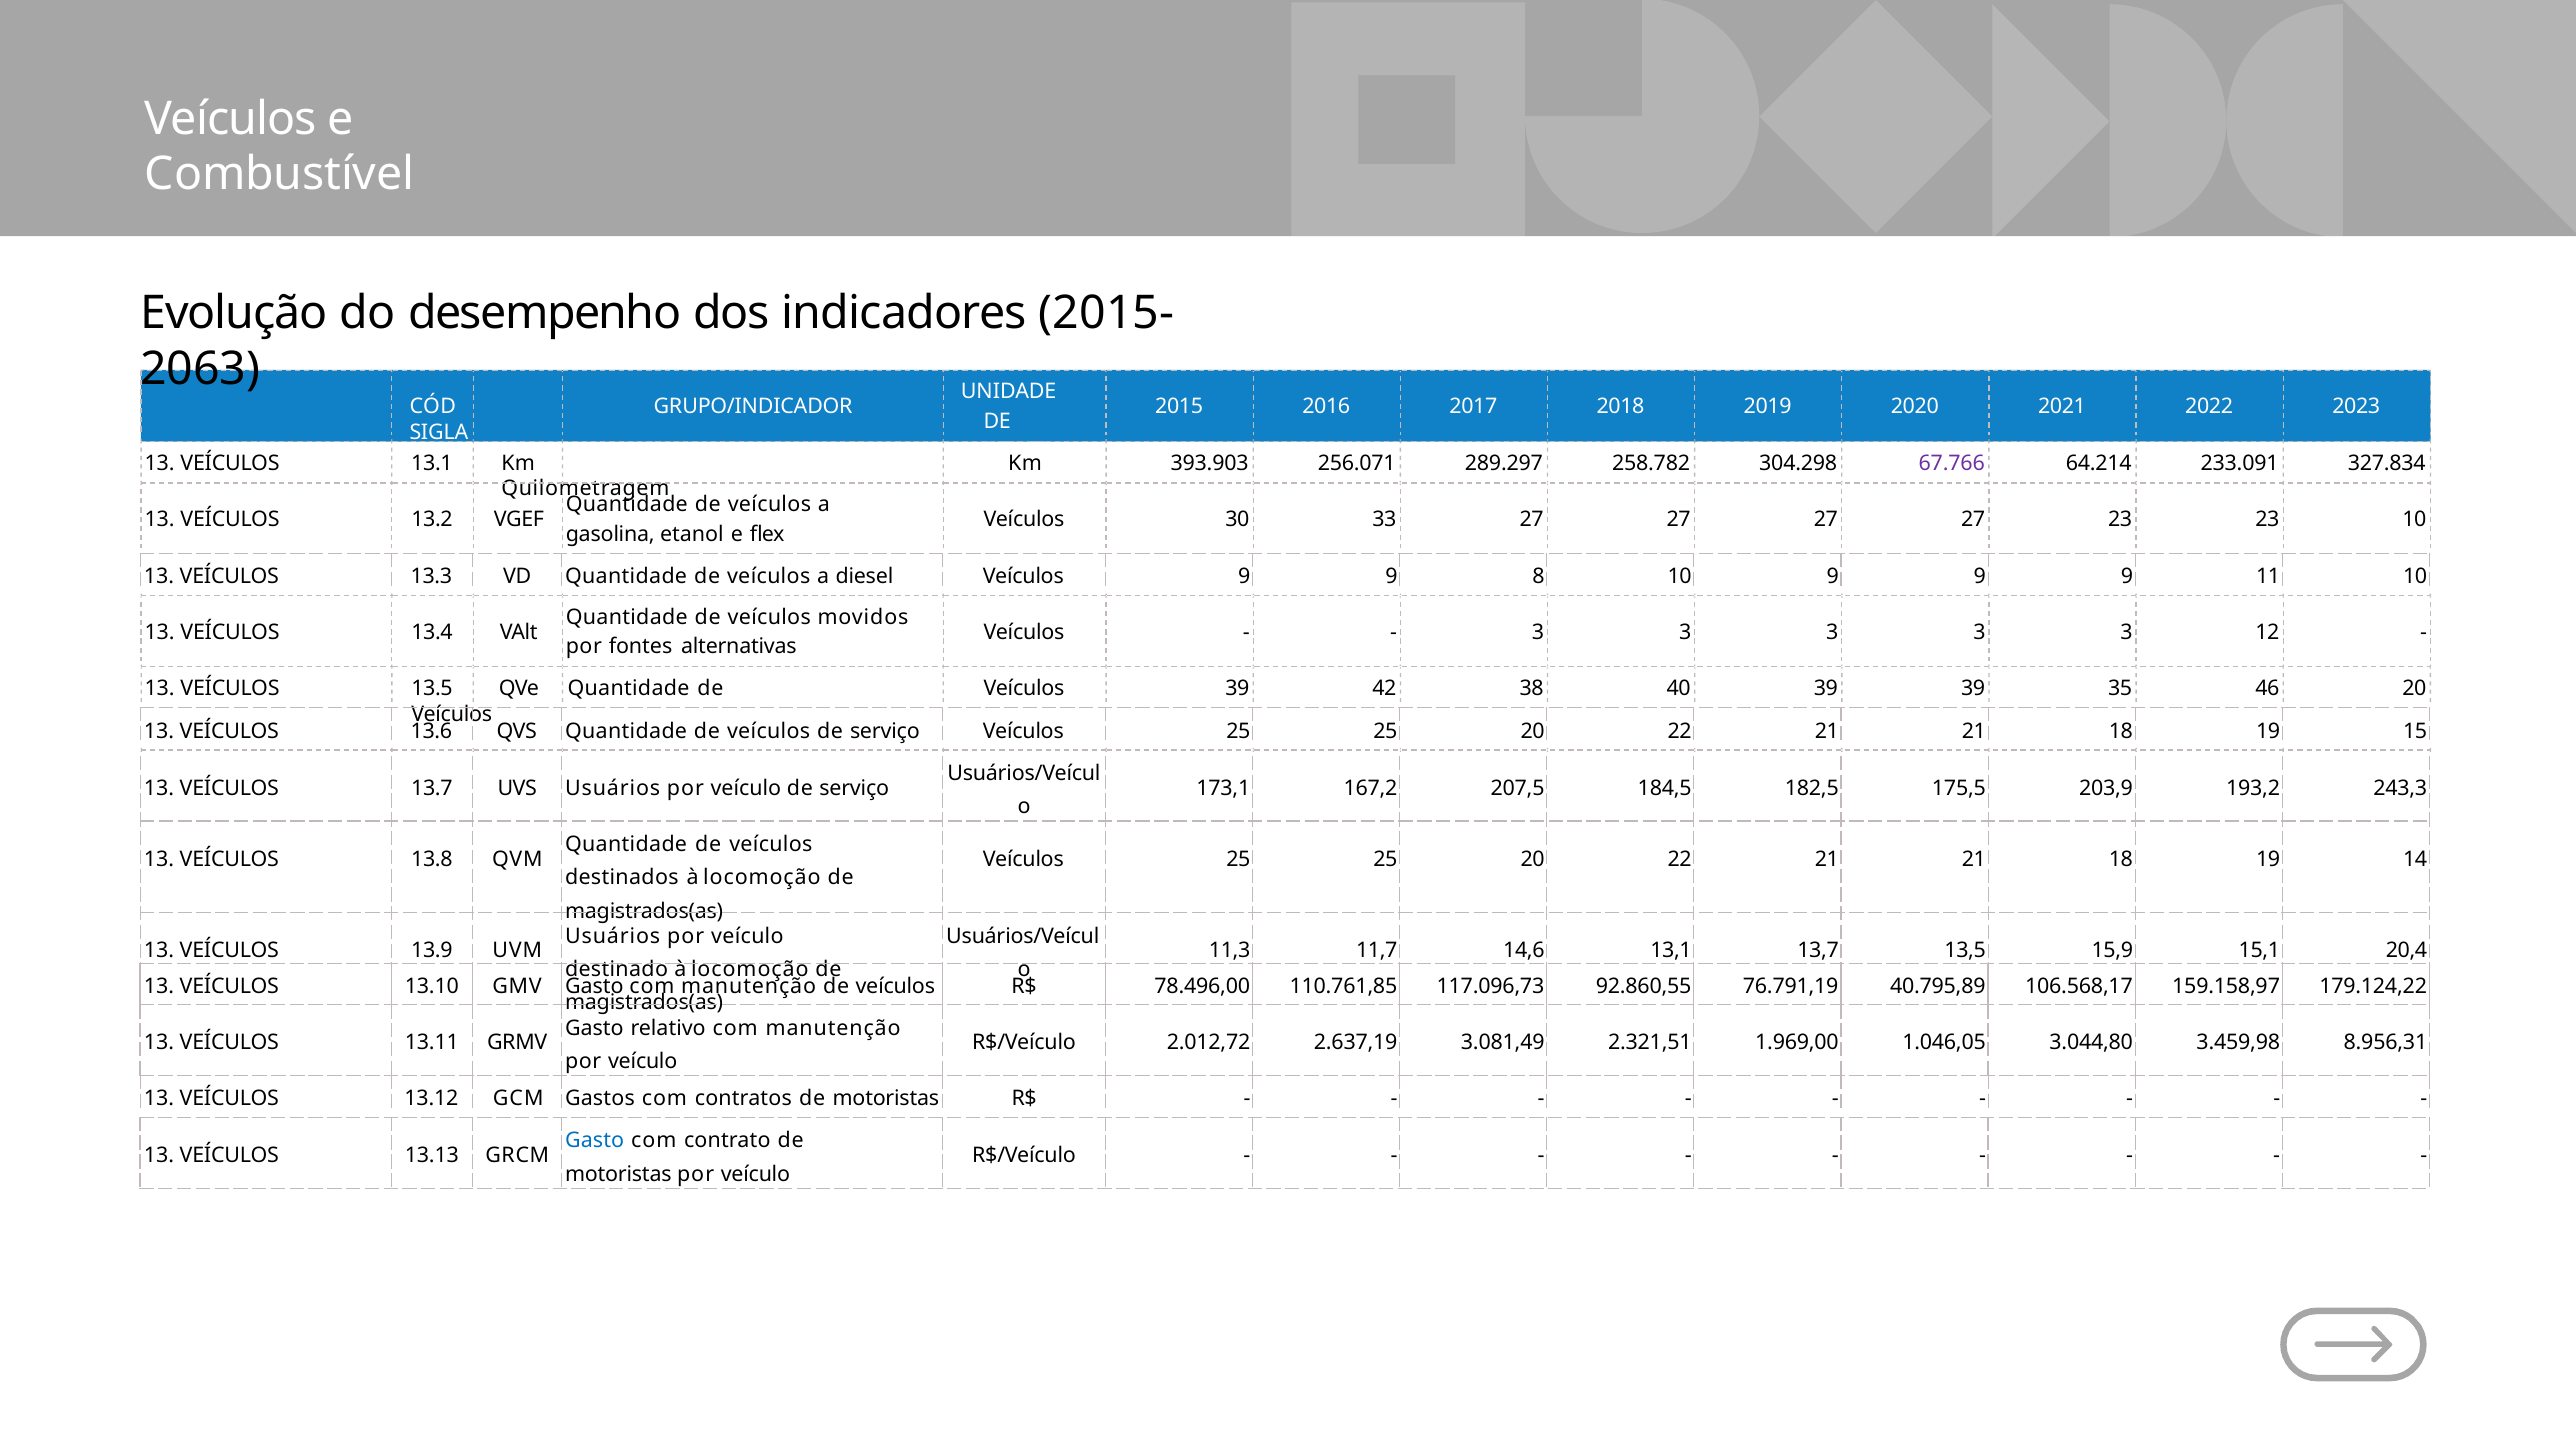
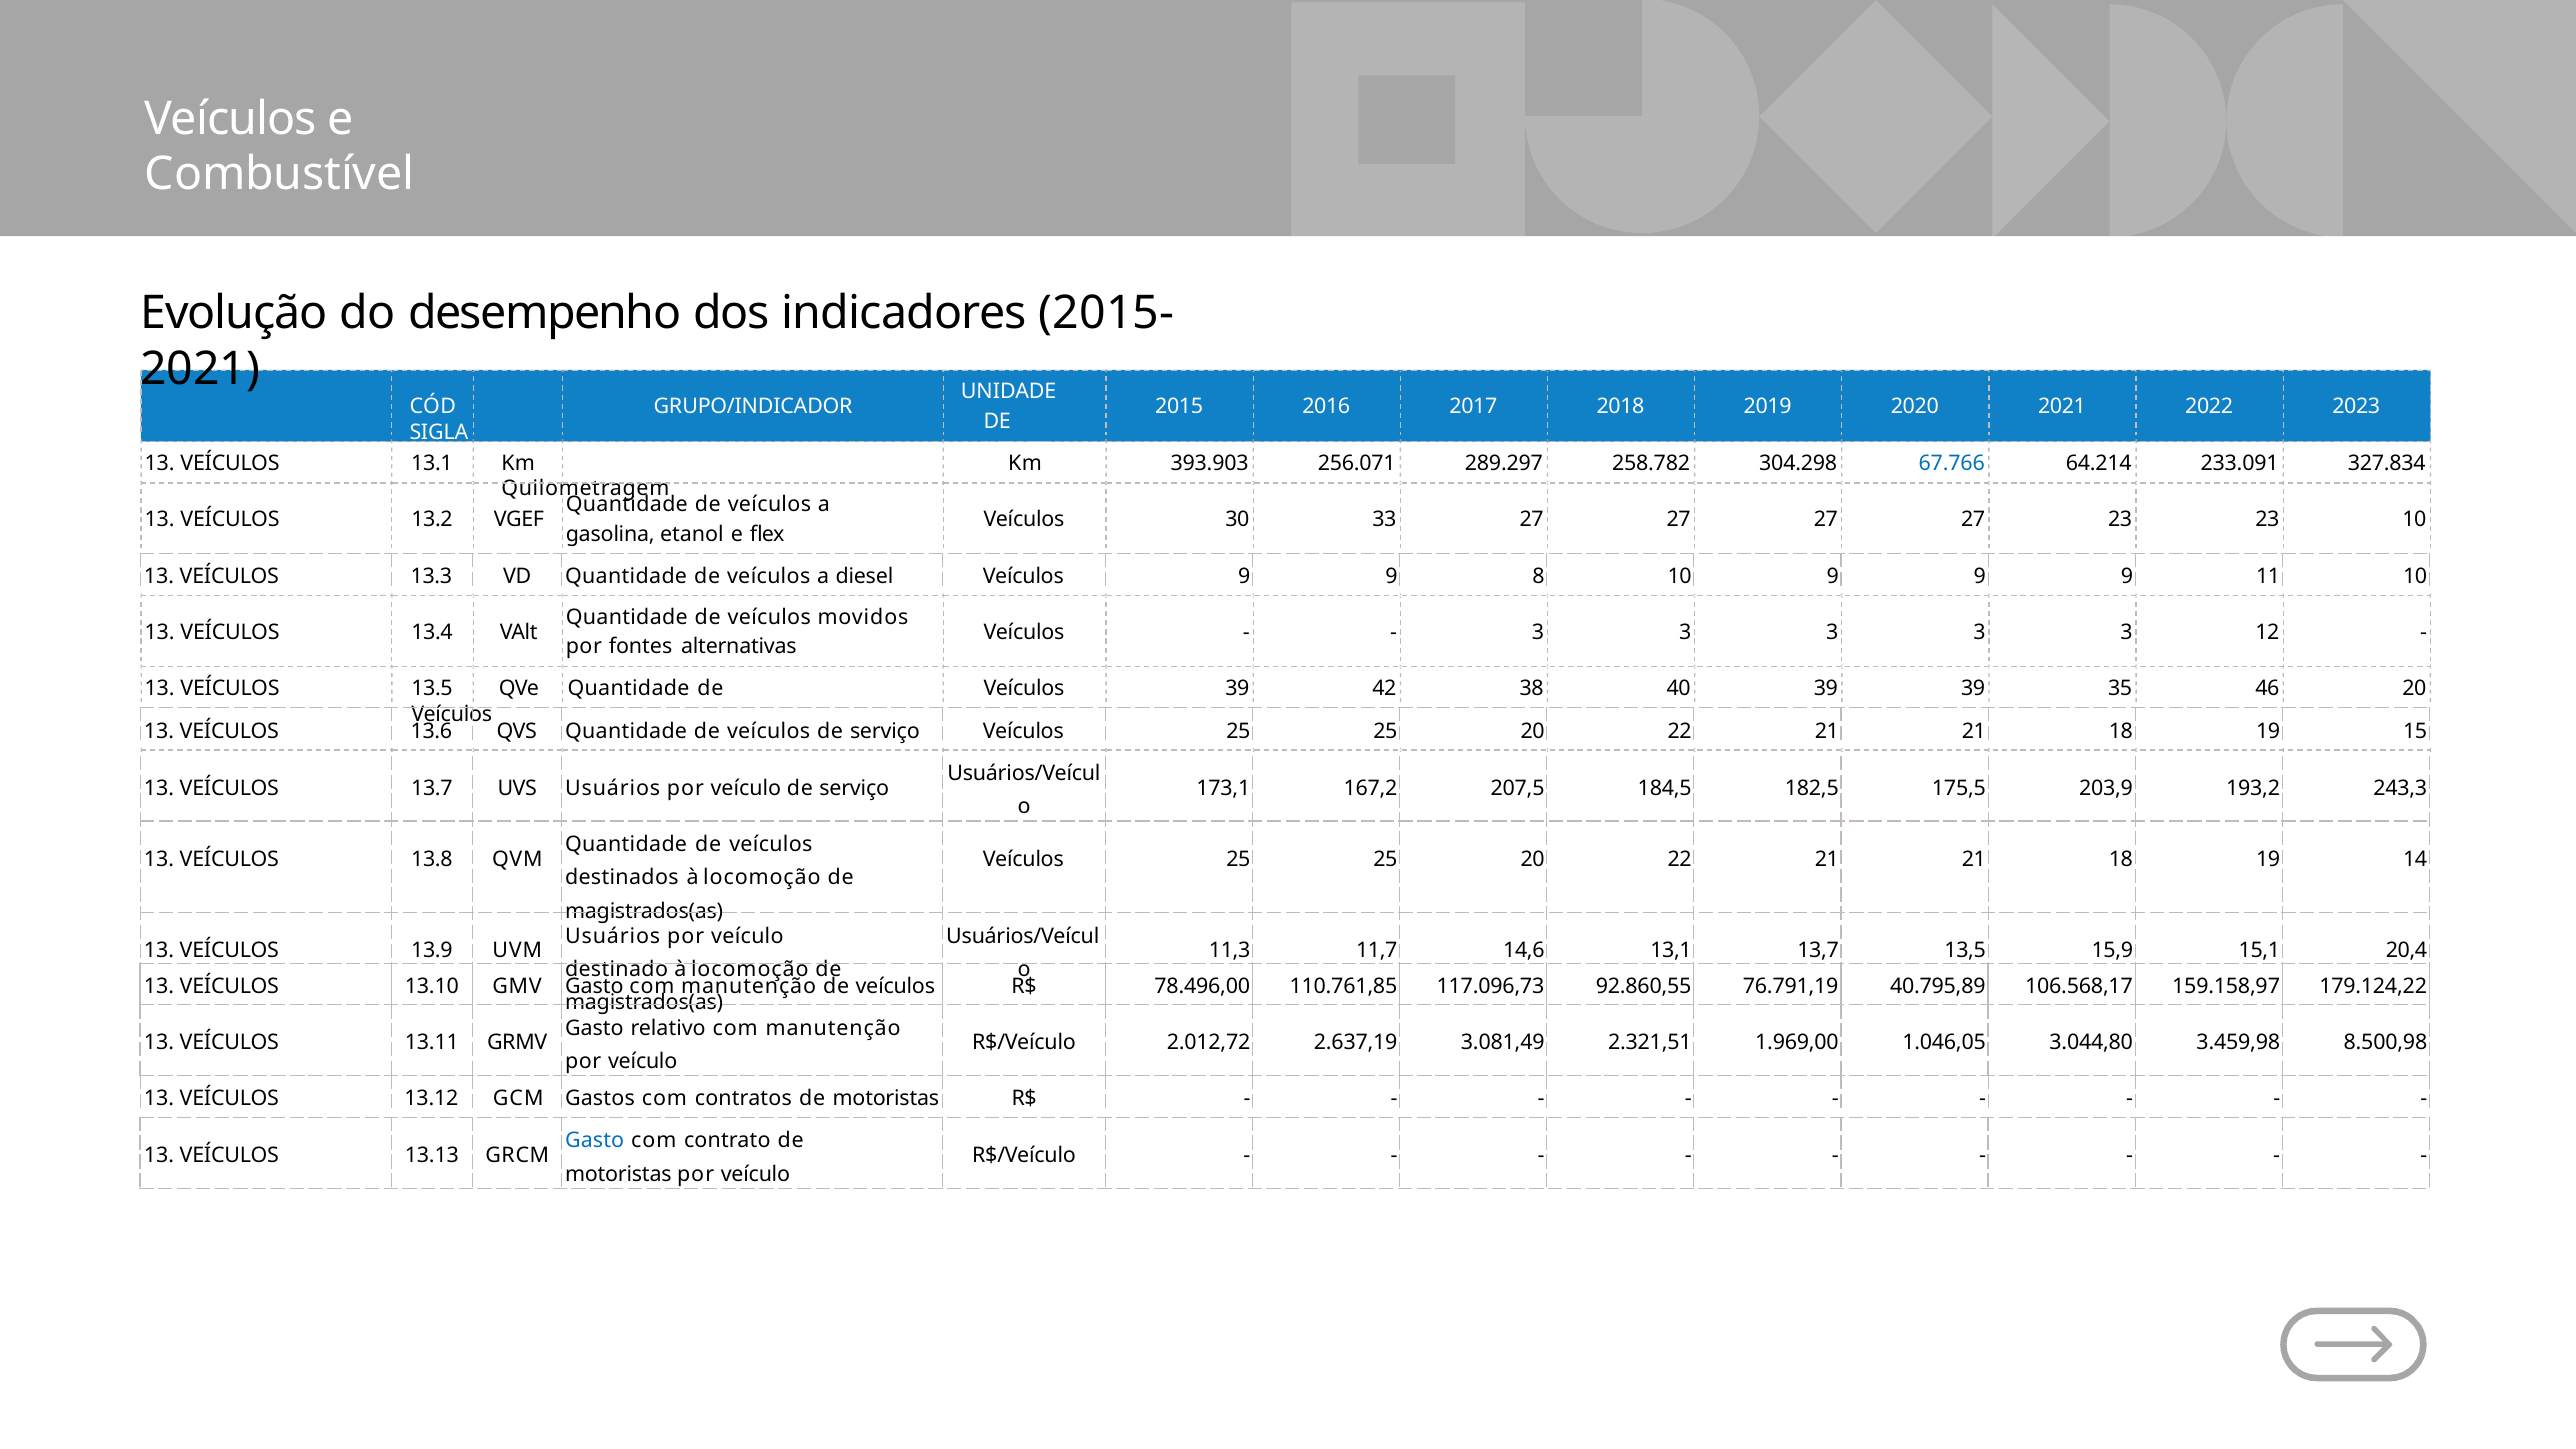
2063: 2063 -> 2021 (200, 369)
67.766 colour: purple -> blue (1952, 463)
8.956,31: 8.956,31 -> 8.500,98 (2385, 1043)
